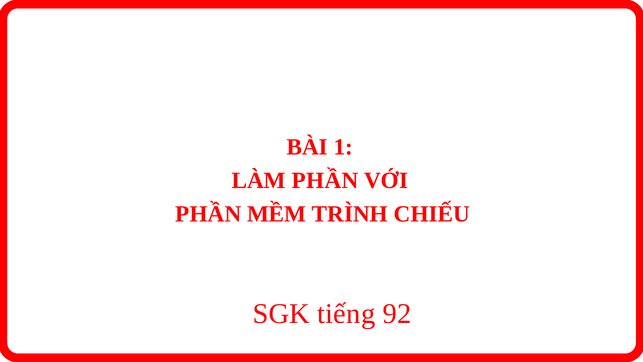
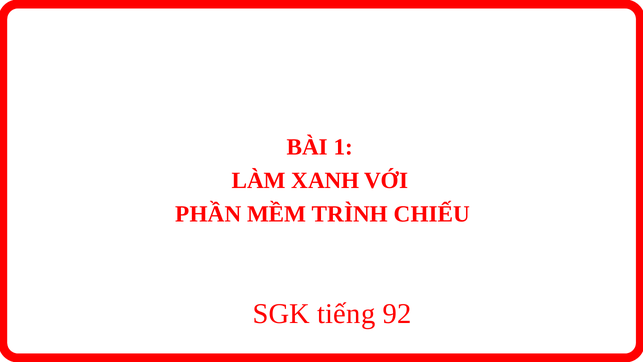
LÀM PHẦN: PHẦN -> XANH (325, 180)
